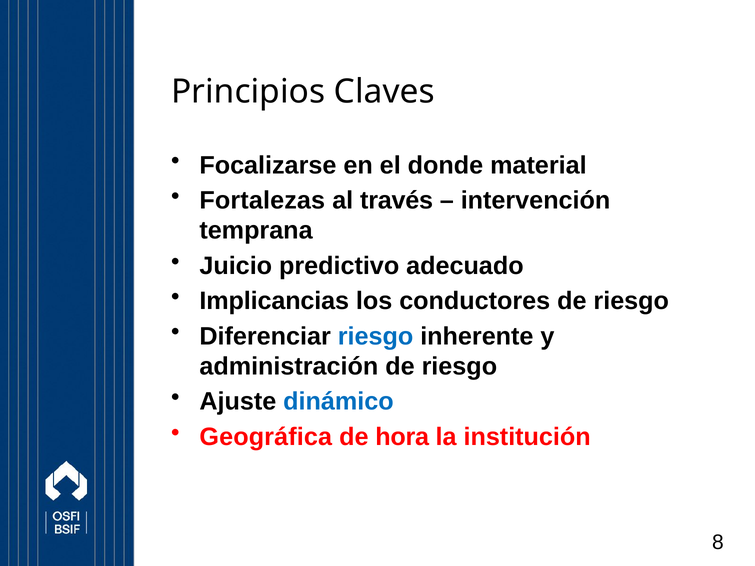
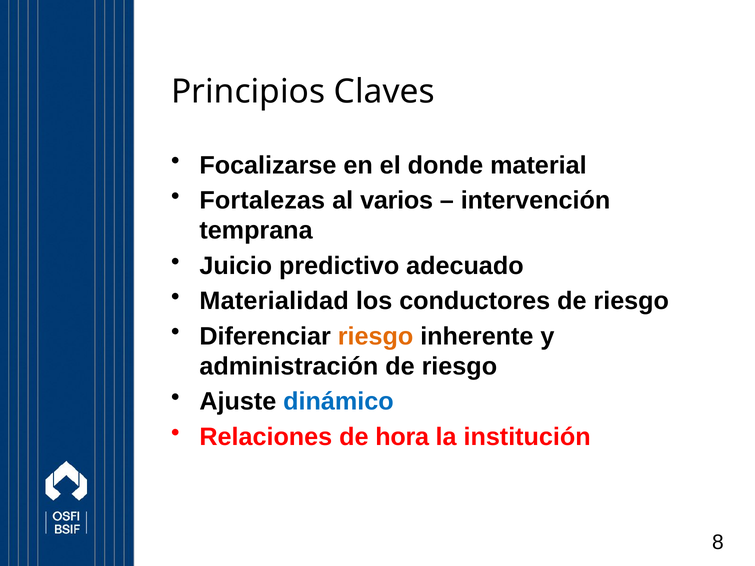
través: través -> varios (397, 201)
Implicancias: Implicancias -> Materialidad (274, 301)
riesgo colour: blue -> orange (376, 336)
Geográfica: Geográfica -> Relaciones (266, 437)
